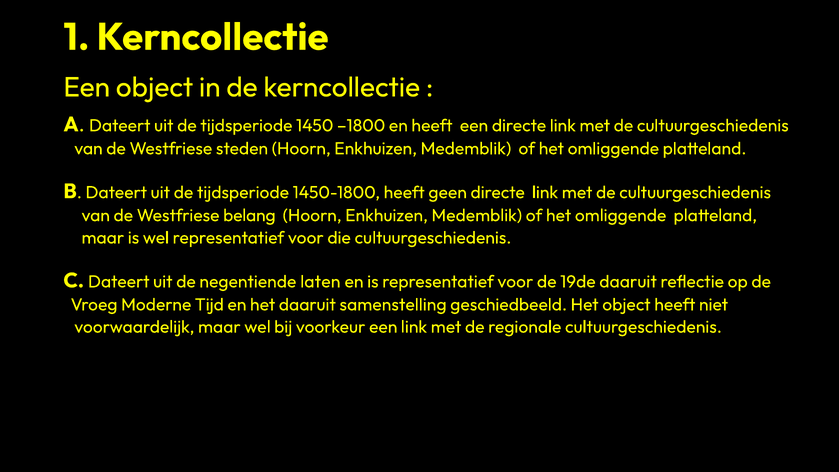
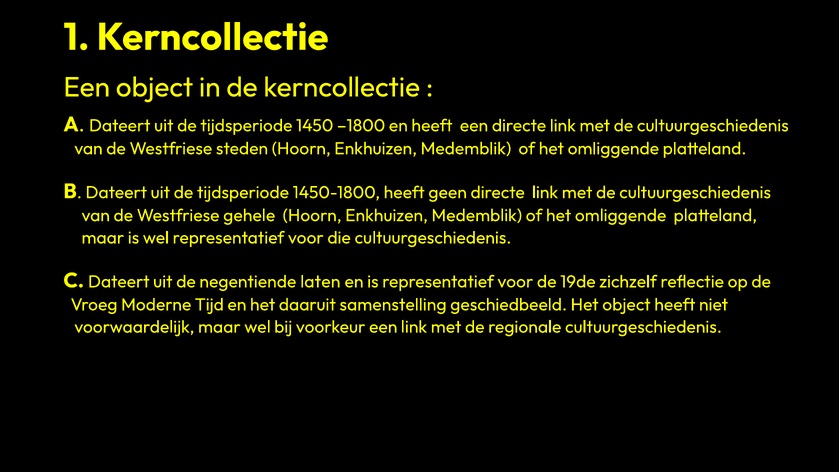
belang: belang -> gehele (249, 215)
19de daaruit: daaruit -> zichzelf (628, 282)
